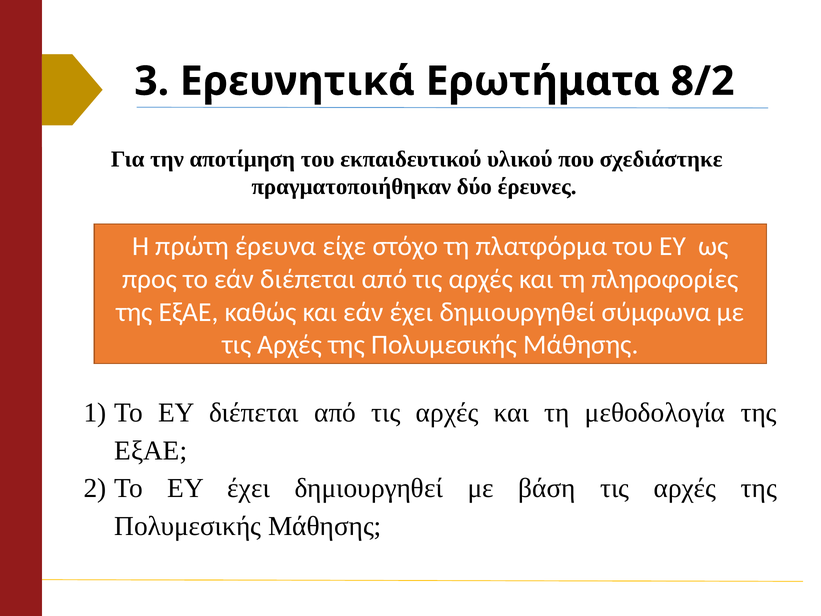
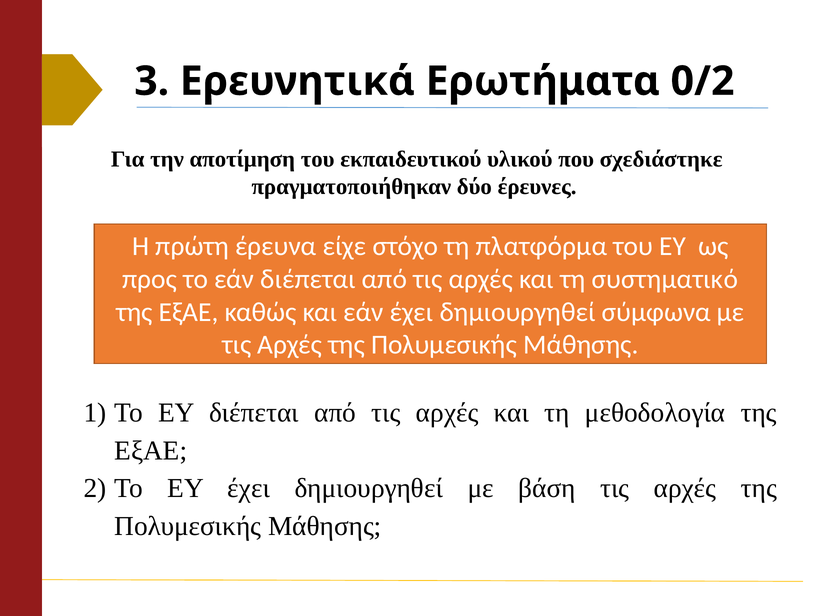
8/2: 8/2 -> 0/2 (703, 81)
πληροφορίες: πληροφορίες -> συστηματικό (665, 279)
